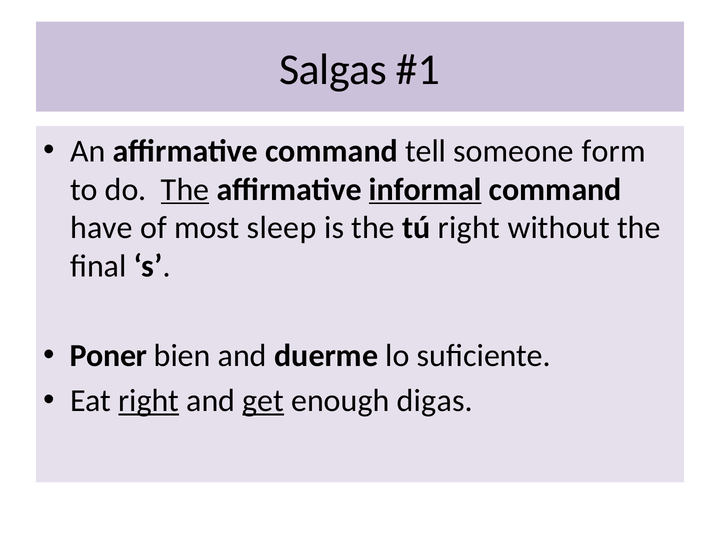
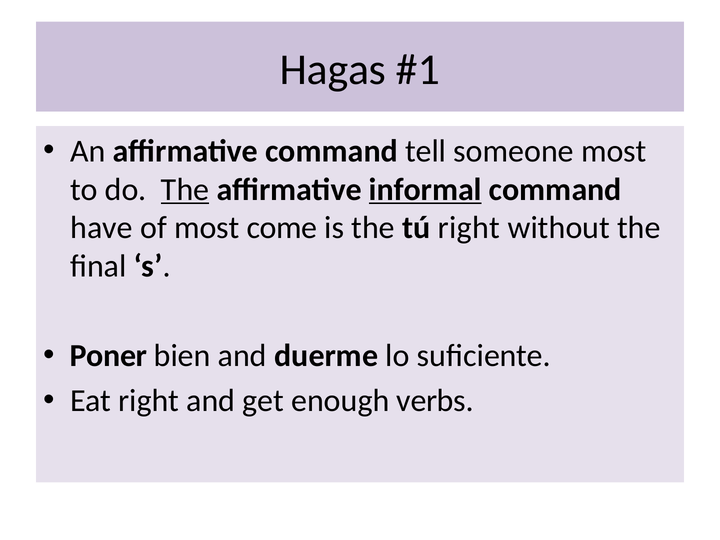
Salgas: Salgas -> Hagas (333, 70)
someone form: form -> most (614, 151)
sleep: sleep -> come (282, 228)
right underline: present -> none (149, 401)
get underline: present -> none (263, 401)
digas: digas -> verbs (435, 401)
